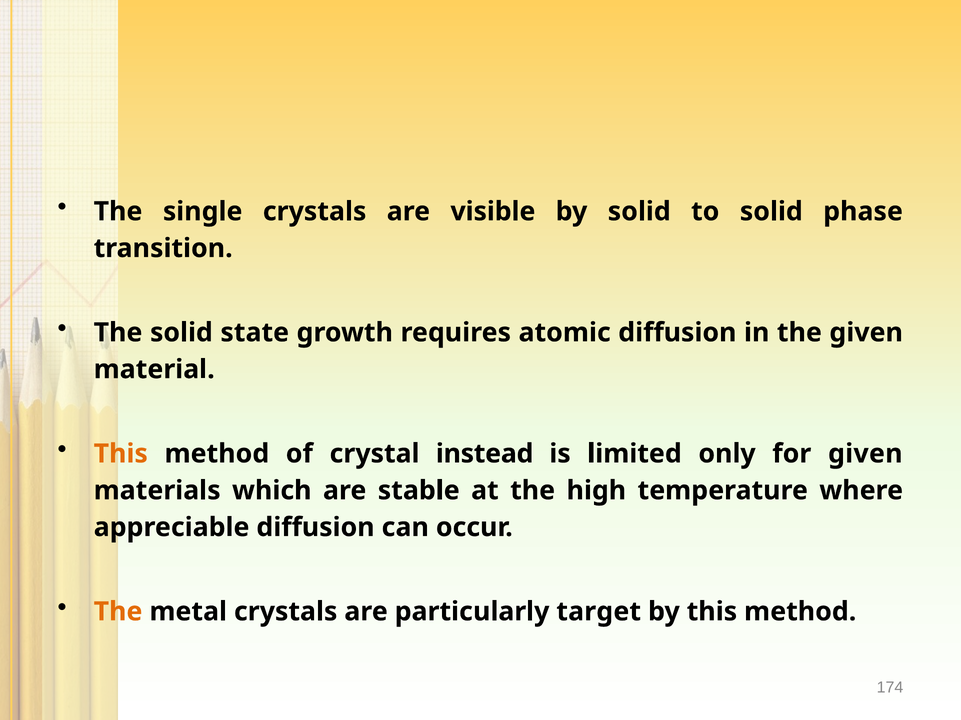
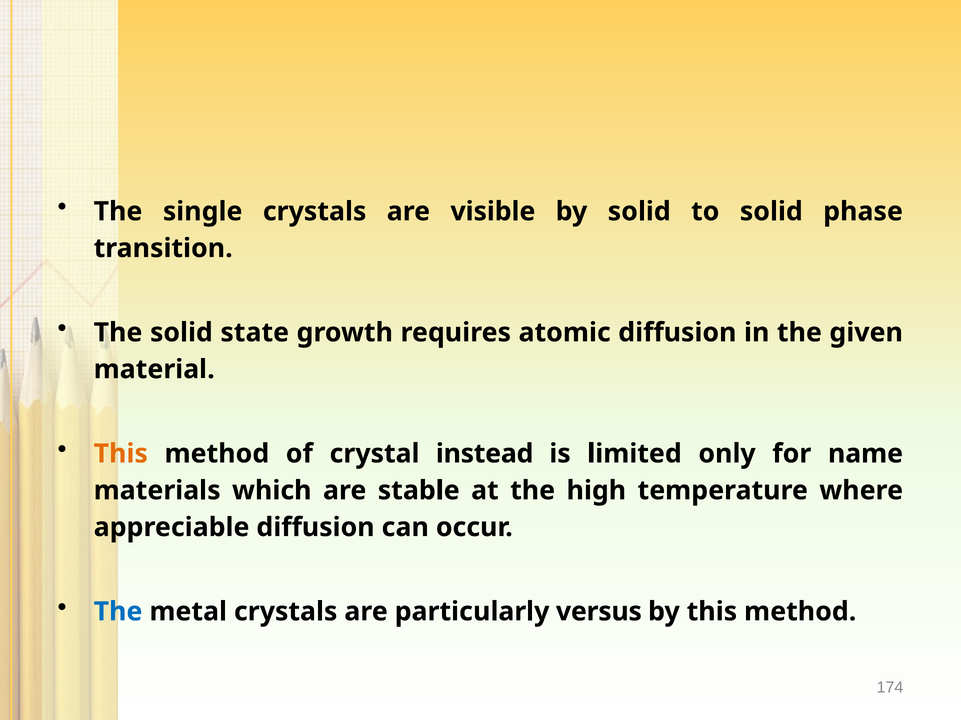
for given: given -> name (865, 454)
The colour: orange -> blue (118, 612)
target: target -> versus (599, 612)
